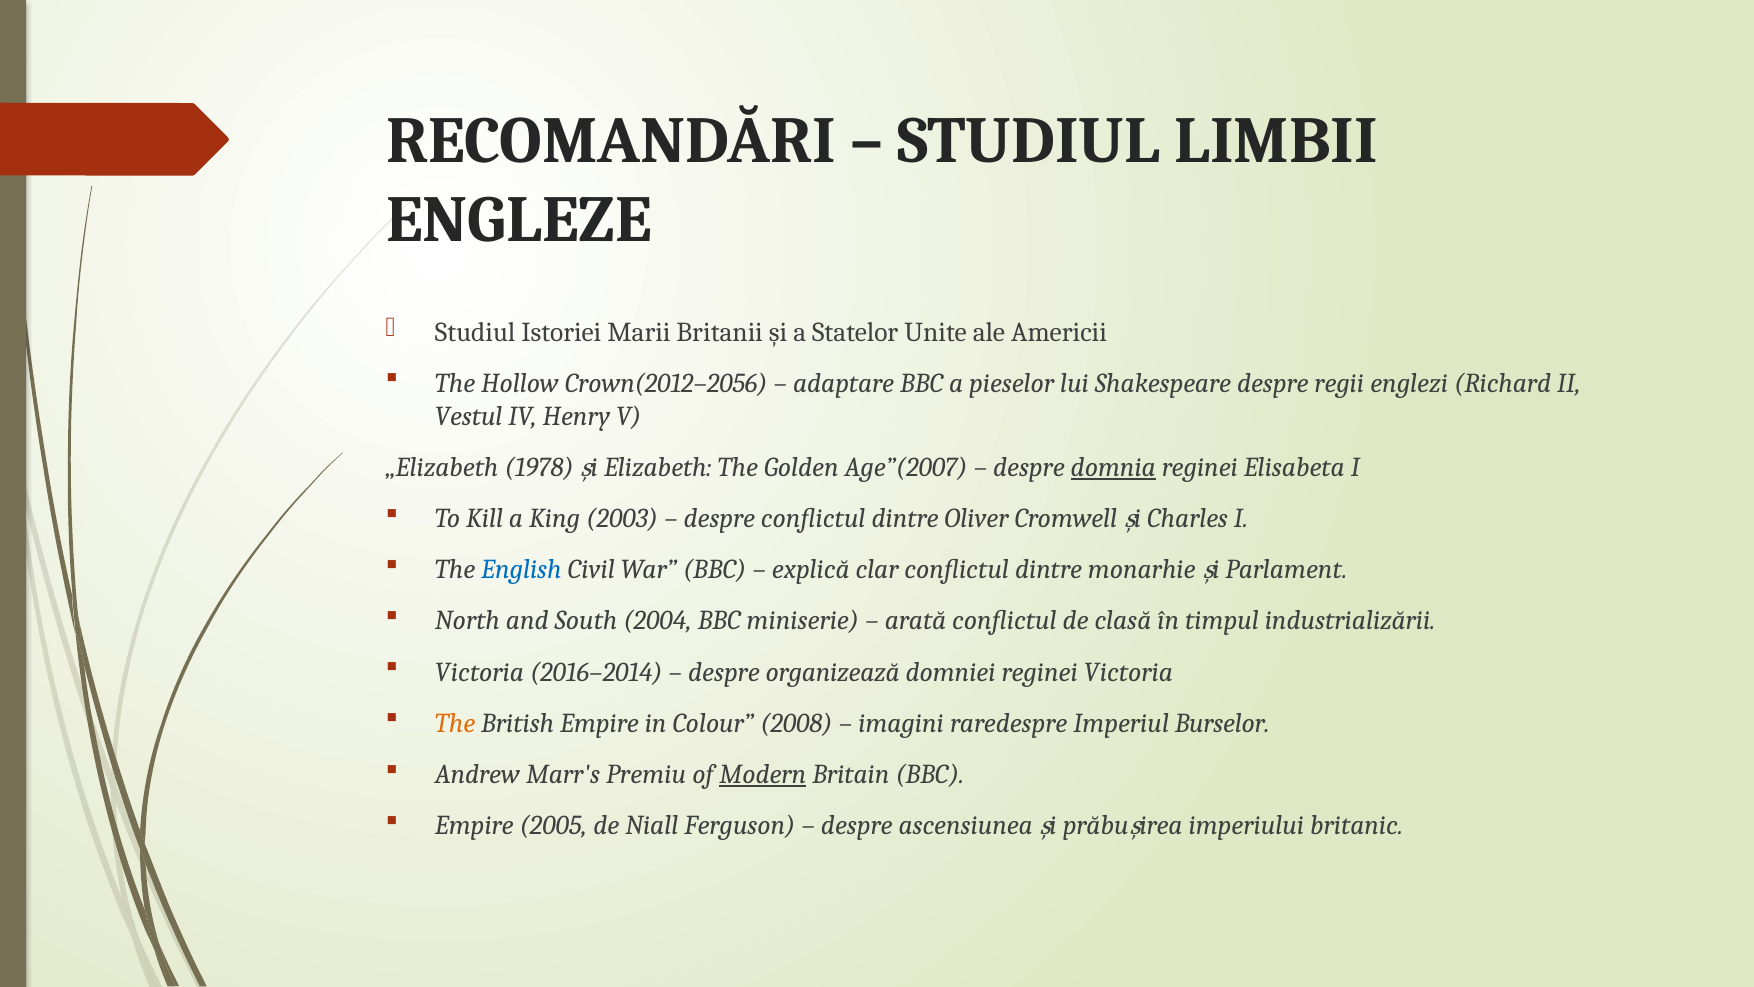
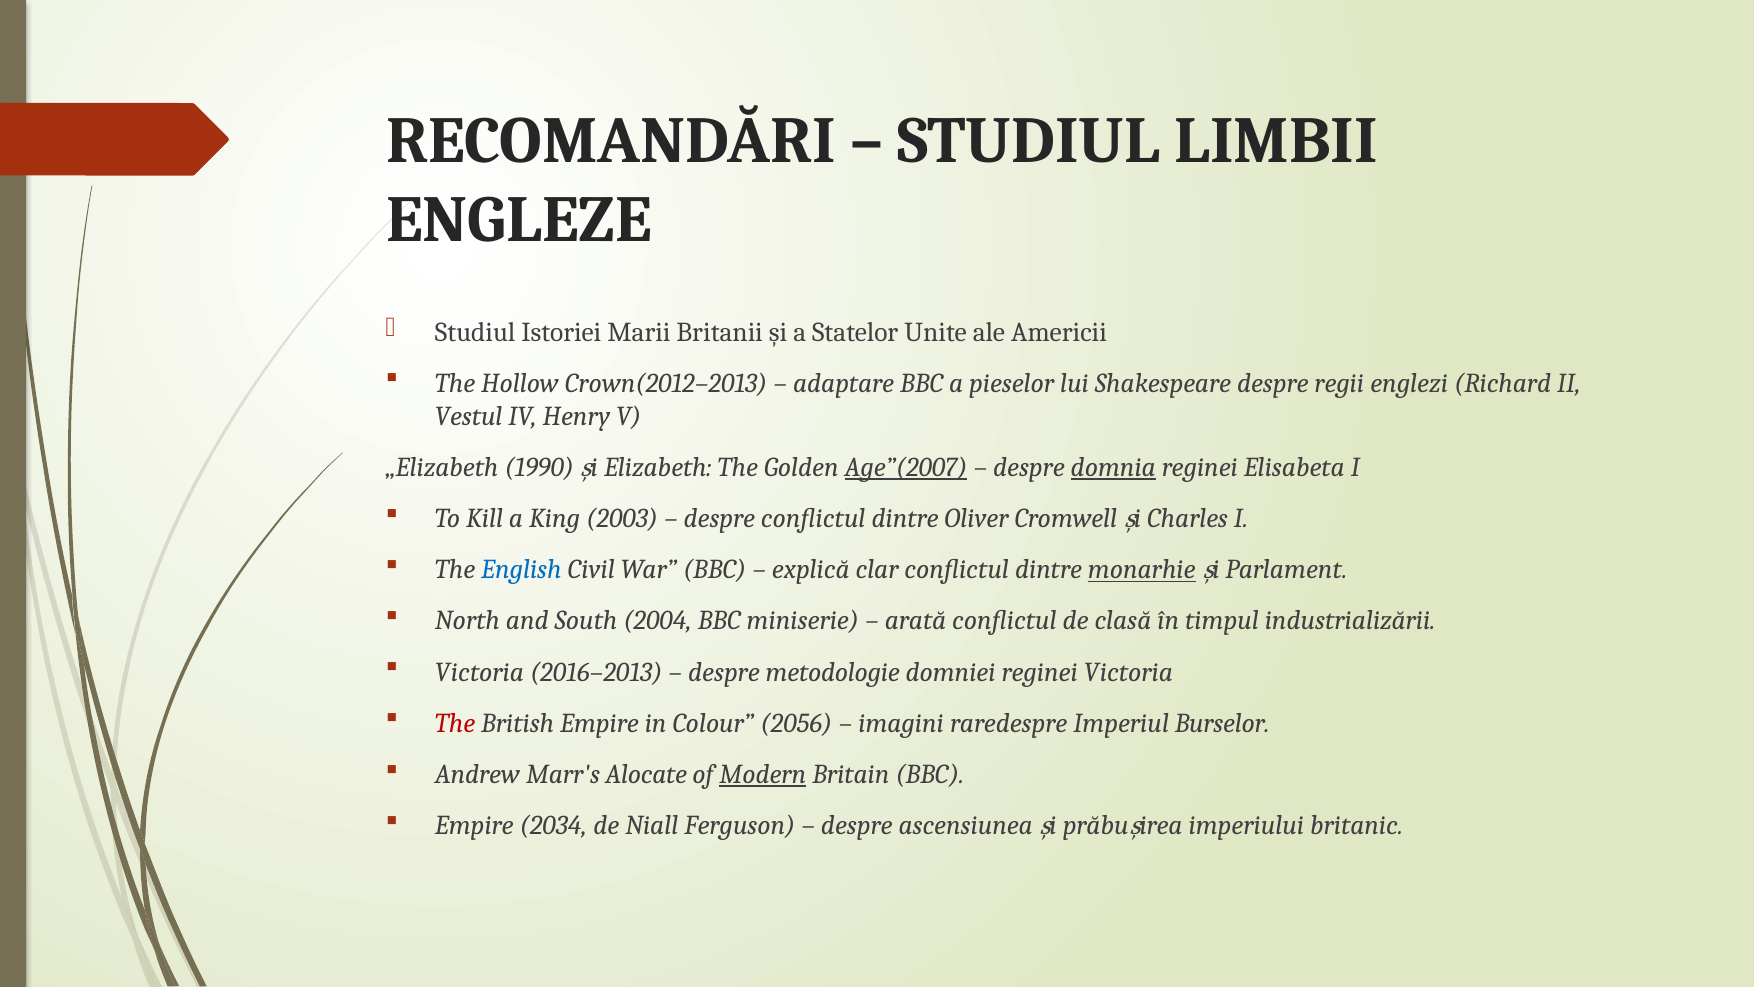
Crown(2012–2056: Crown(2012–2056 -> Crown(2012–2013 (666, 383)
1978: 1978 -> 1990 (539, 467)
Age”(2007 underline: none -> present (906, 467)
monarhie underline: none -> present (1142, 569)
2016–2014: 2016–2014 -> 2016–2013 (596, 672)
organizează: organizează -> metodologie (833, 672)
The colour: orange -> red (455, 723)
2008: 2008 -> 2056 (796, 723)
Premiu: Premiu -> Alocate (646, 774)
2005: 2005 -> 2034 (553, 825)
